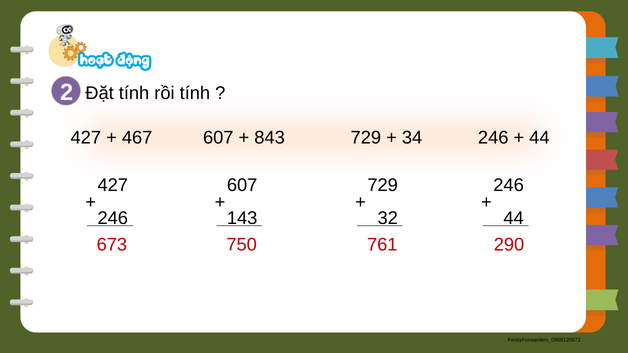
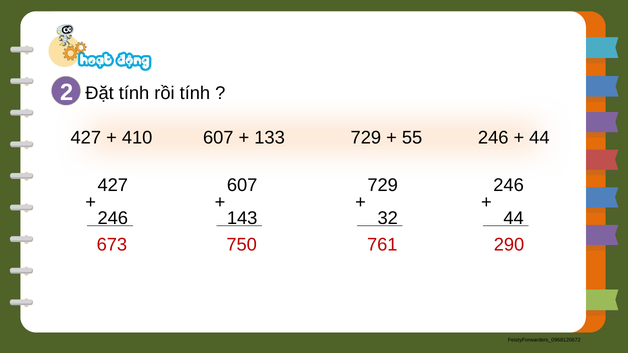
467: 467 -> 410 (137, 138)
843: 843 -> 133 (270, 138)
34: 34 -> 55 (412, 138)
